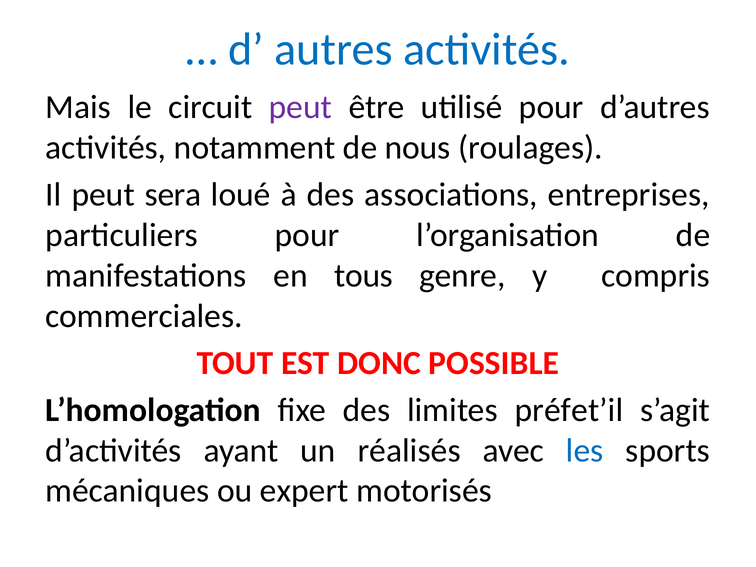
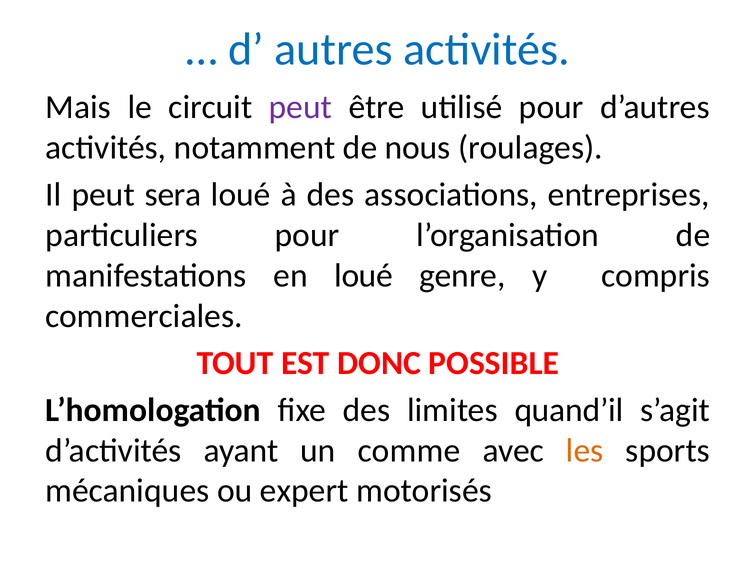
en tous: tous -> loué (364, 276)
préfet’il: préfet’il -> quand’il (569, 410)
réalisés: réalisés -> comme (409, 450)
les colour: blue -> orange (585, 450)
